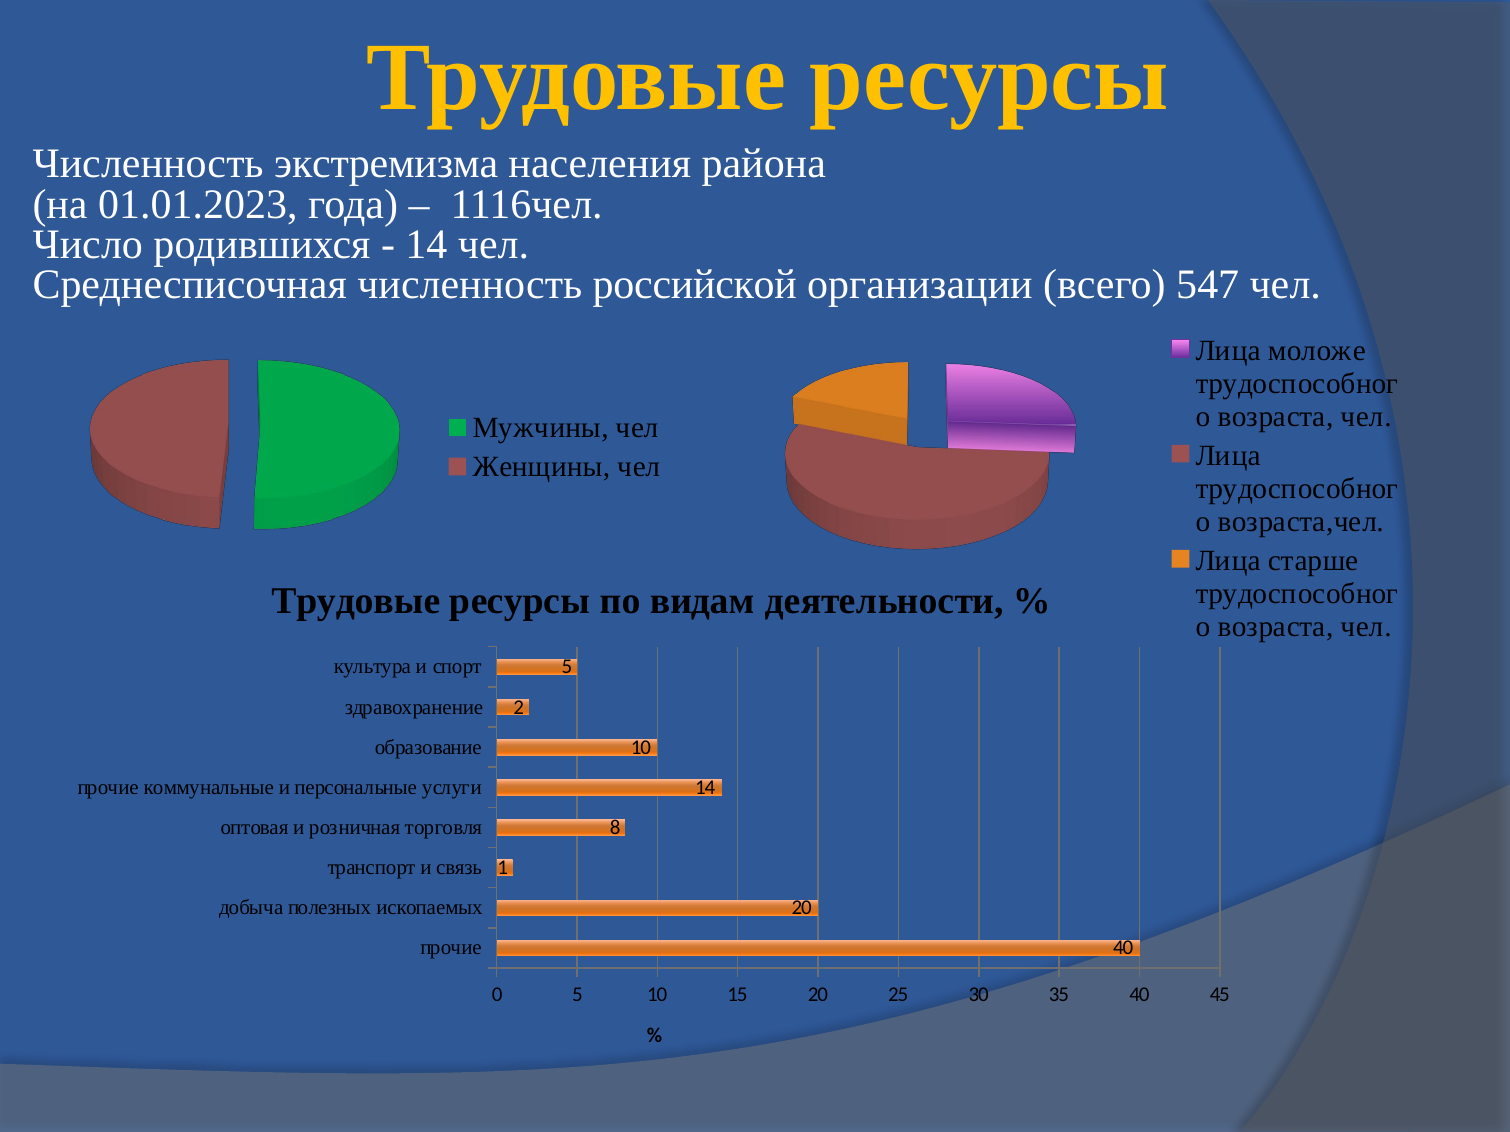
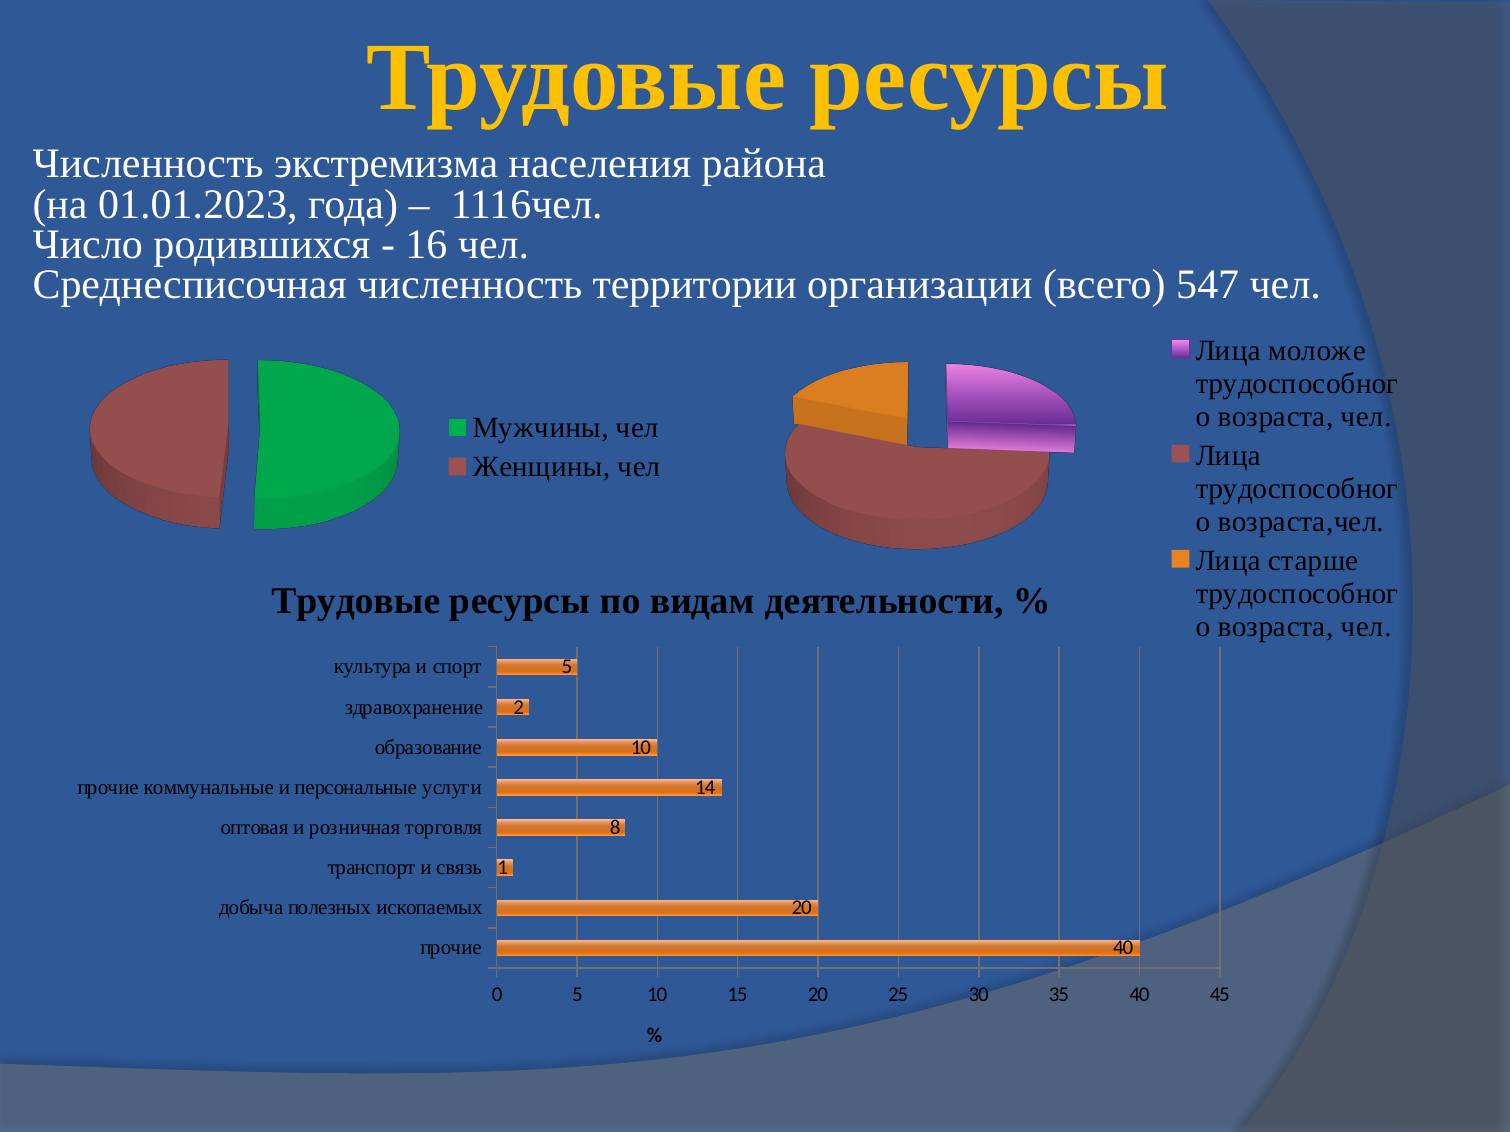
14: 14 -> 16 (426, 245)
российской: российской -> территории (695, 285)
